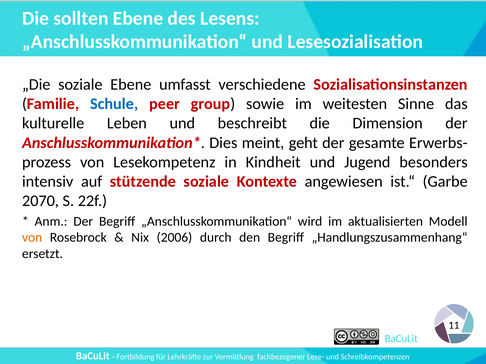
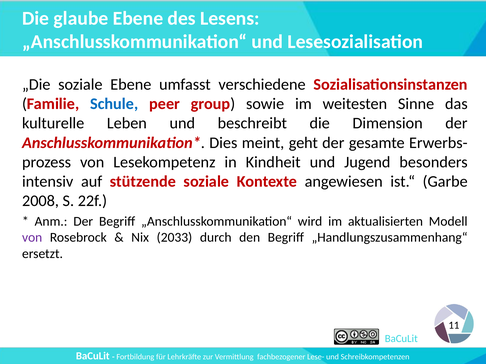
sollten: sollten -> glaube (81, 18)
2070: 2070 -> 2008 (40, 201)
von colour: orange -> purple (32, 238)
2006: 2006 -> 2033 (174, 238)
